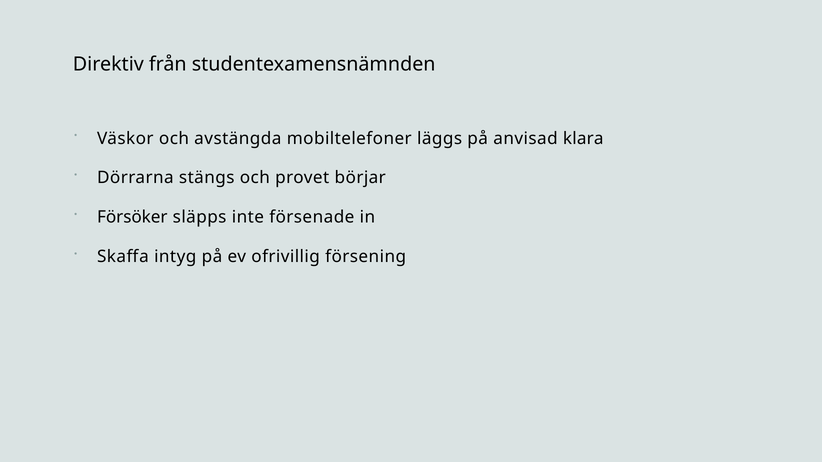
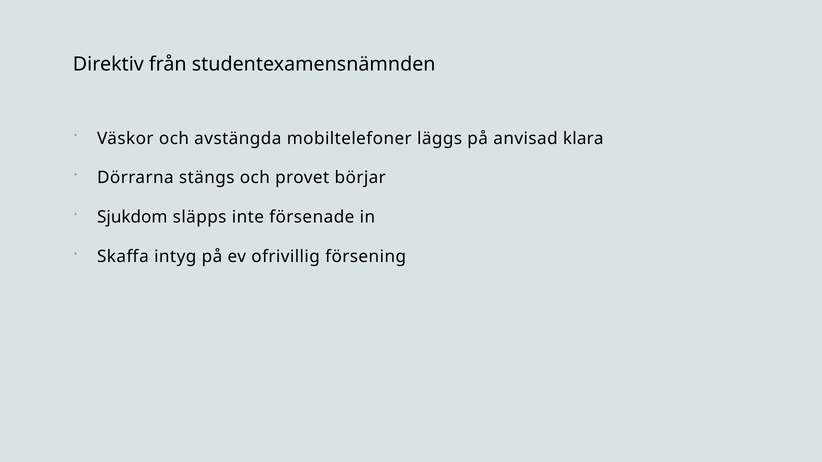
Försöker: Försöker -> Sjukdom (132, 217)
